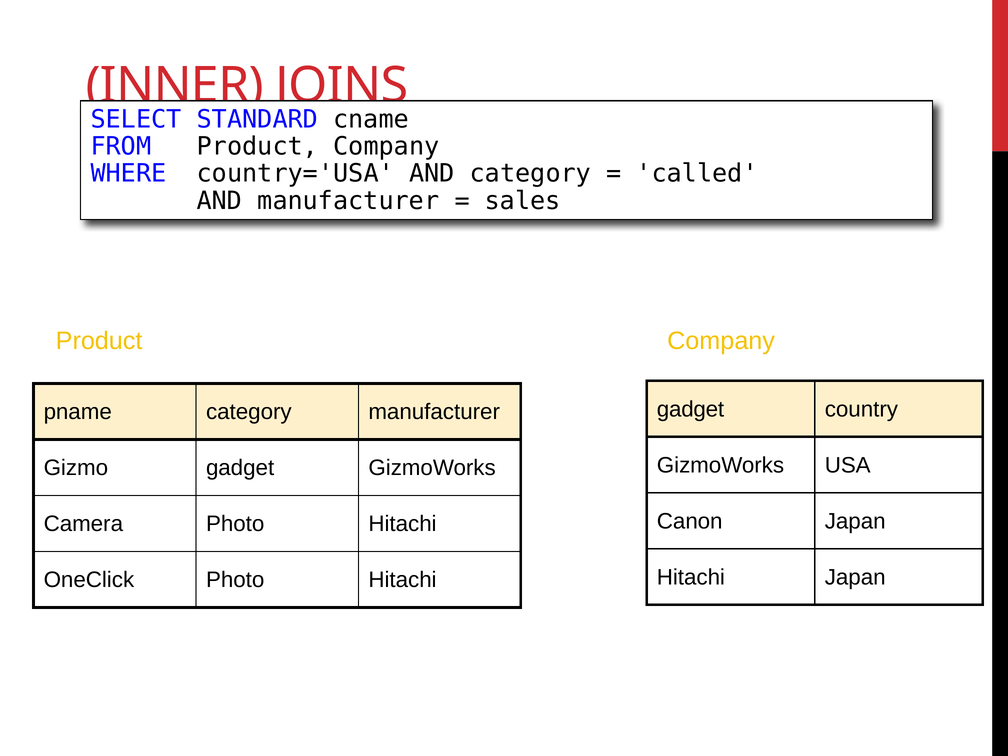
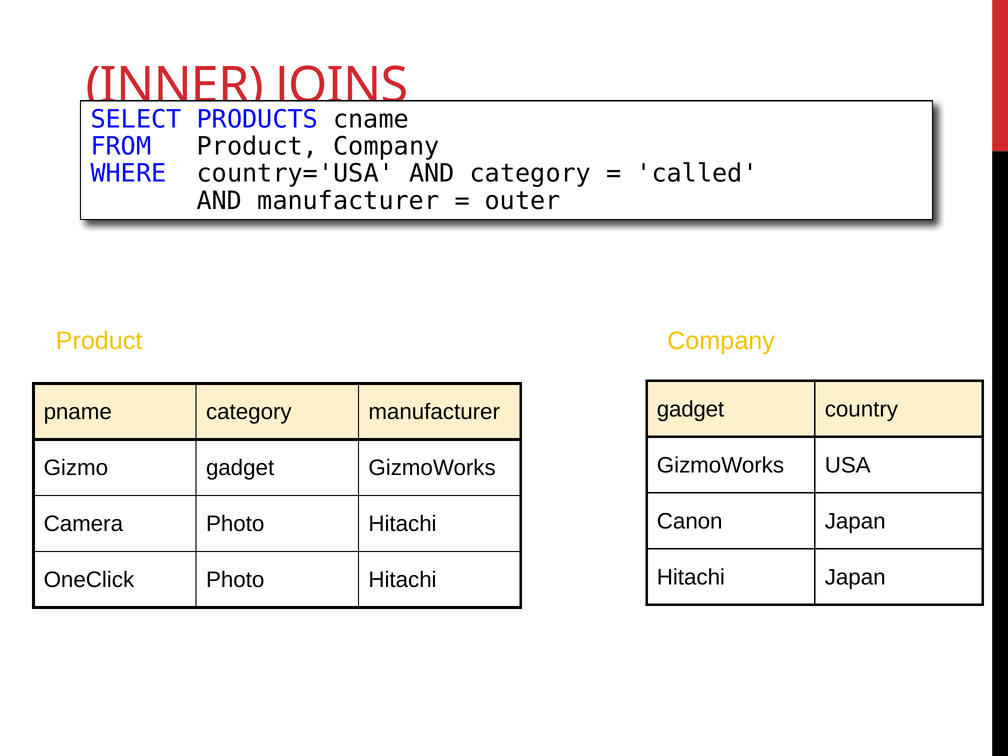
STANDARD: STANDARD -> PRODUCTS (257, 119)
sales: sales -> outer (523, 201)
